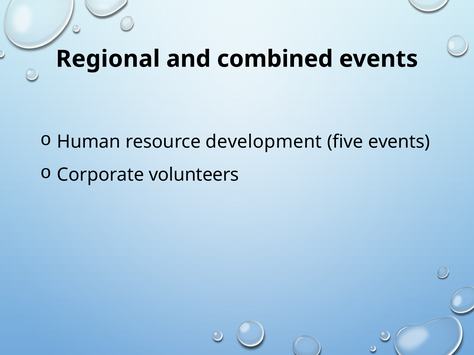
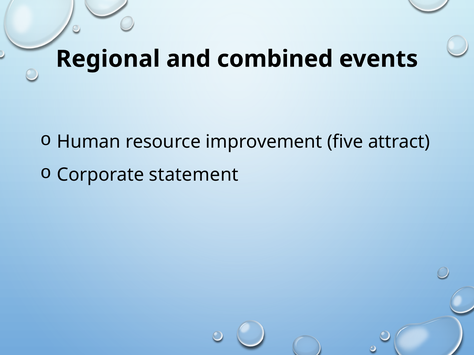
development: development -> improvement (264, 142)
five events: events -> attract (399, 142)
volunteers: volunteers -> statement (194, 175)
